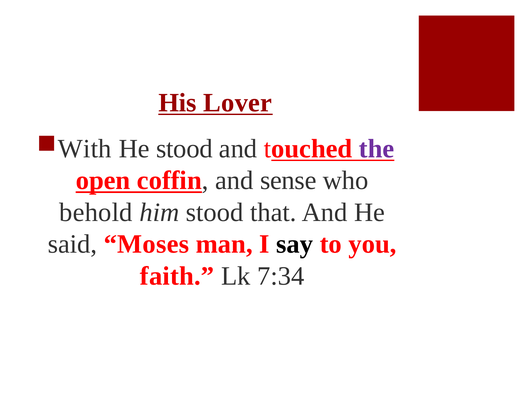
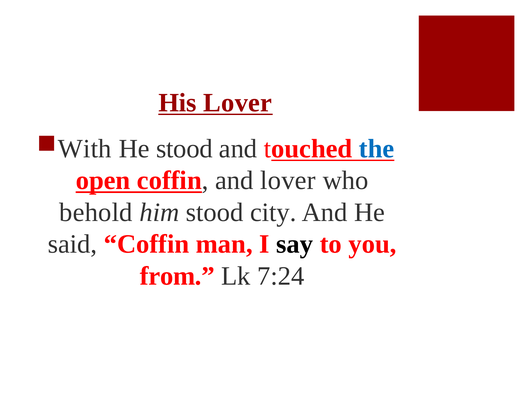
the colour: purple -> blue (377, 149)
and sense: sense -> lover (288, 181)
that: that -> city (273, 212)
said Moses: Moses -> Coffin (147, 244)
faith: faith -> from (177, 276)
7:34: 7:34 -> 7:24 (281, 276)
